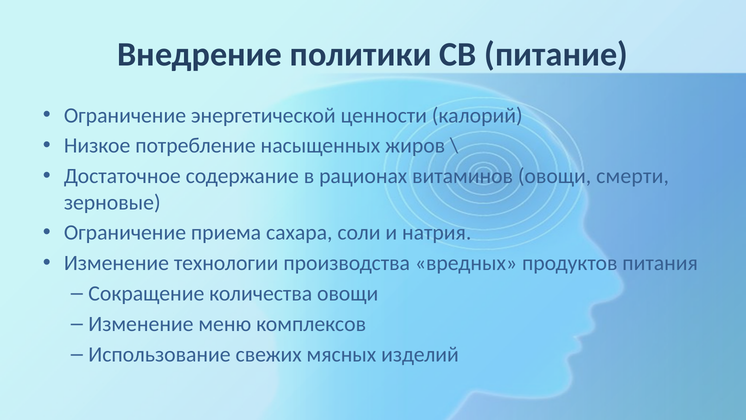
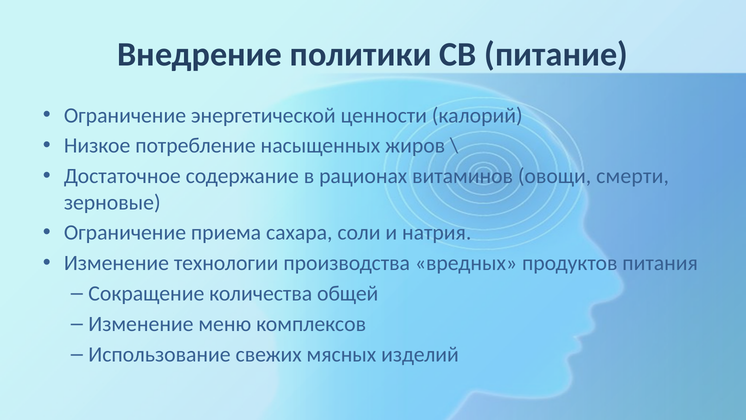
количества овощи: овощи -> общей (348, 293)
